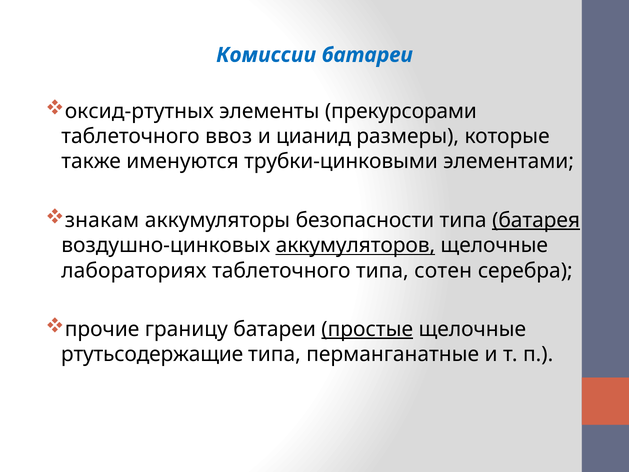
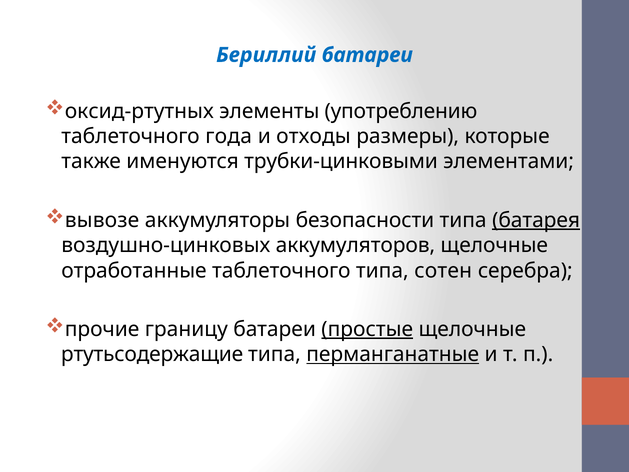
Комиссии: Комиссии -> Бериллий (266, 55)
прекурсорами: прекурсорами -> употреблению (401, 111)
ввоз: ввоз -> года (229, 136)
цианид: цианид -> отходы (314, 136)
знакам: знакам -> вывозе (102, 220)
аккумуляторов underline: present -> none (355, 245)
лабораториях: лабораториях -> отработанные (134, 270)
перманганатные underline: none -> present (393, 354)
